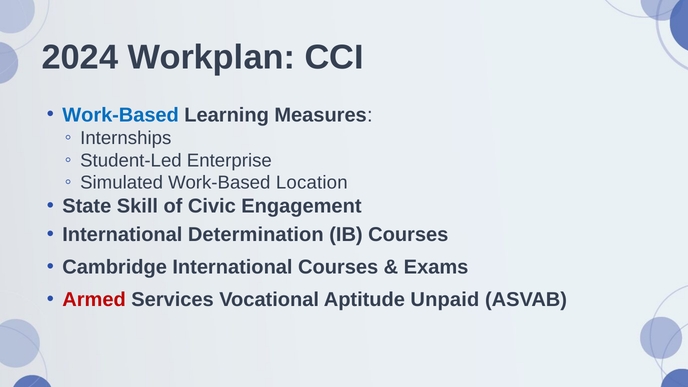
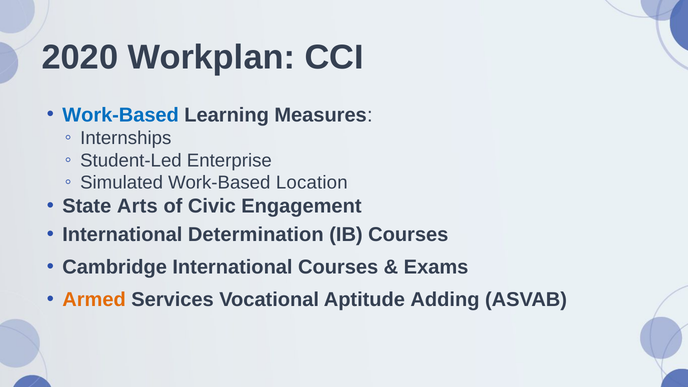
2024: 2024 -> 2020 (80, 57)
Skill: Skill -> Arts (137, 206)
Armed colour: red -> orange (94, 300)
Unpaid: Unpaid -> Adding (445, 300)
